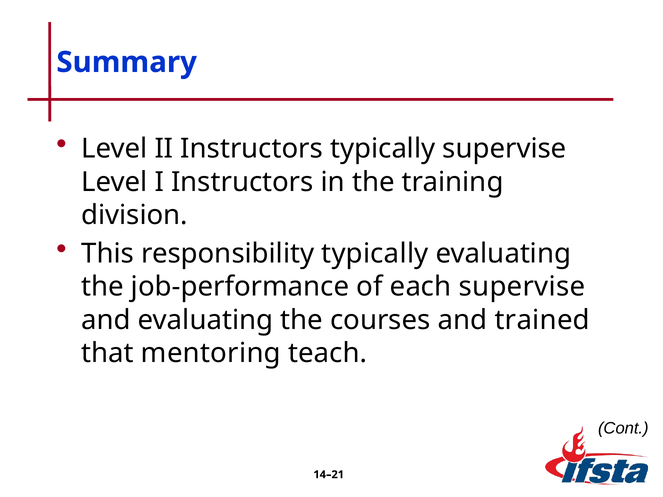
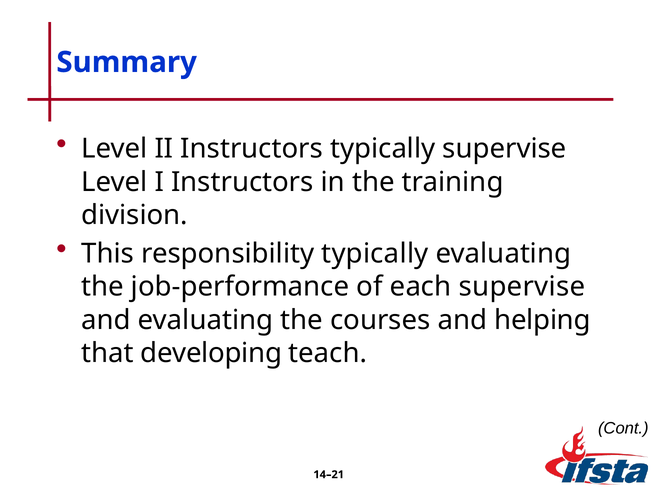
trained: trained -> helping (543, 320)
mentoring: mentoring -> developing (211, 353)
